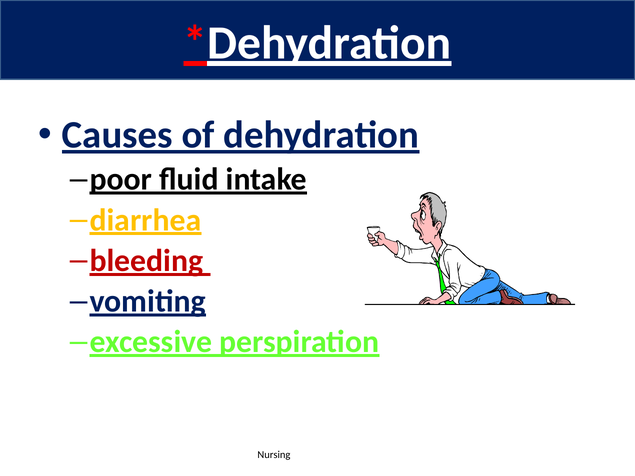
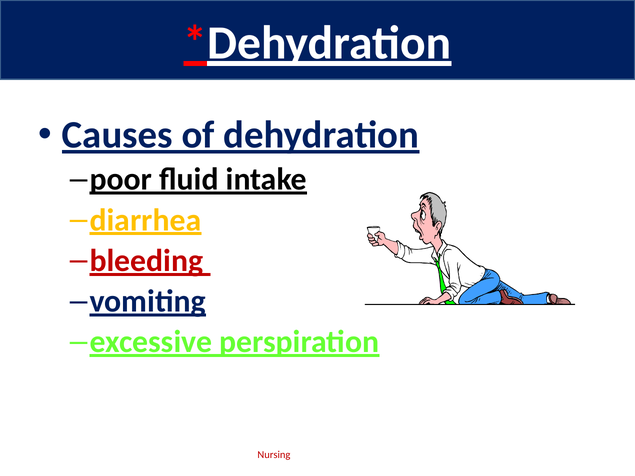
Nursing colour: black -> red (274, 455)
